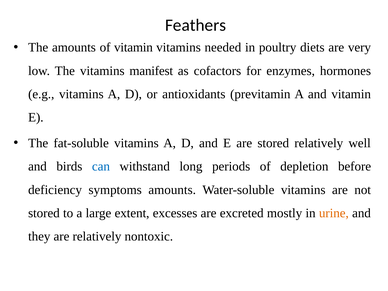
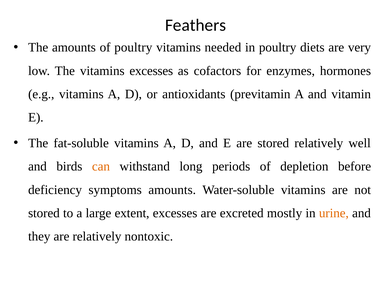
of vitamin: vitamin -> poultry (133, 47)
vitamins manifest: manifest -> excesses (151, 71)
can colour: blue -> orange (101, 166)
